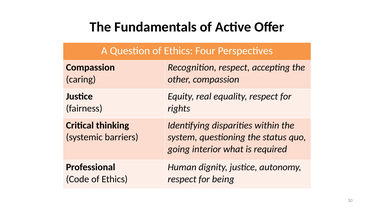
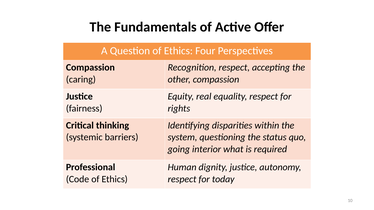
being: being -> today (223, 179)
